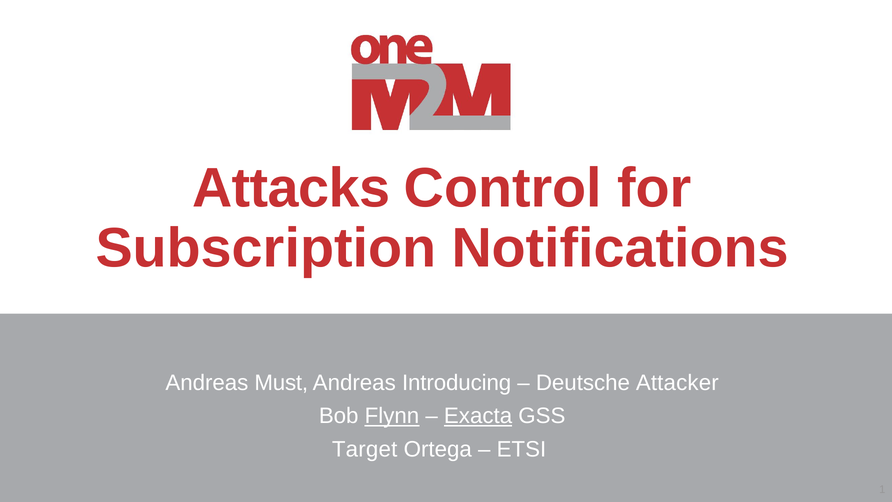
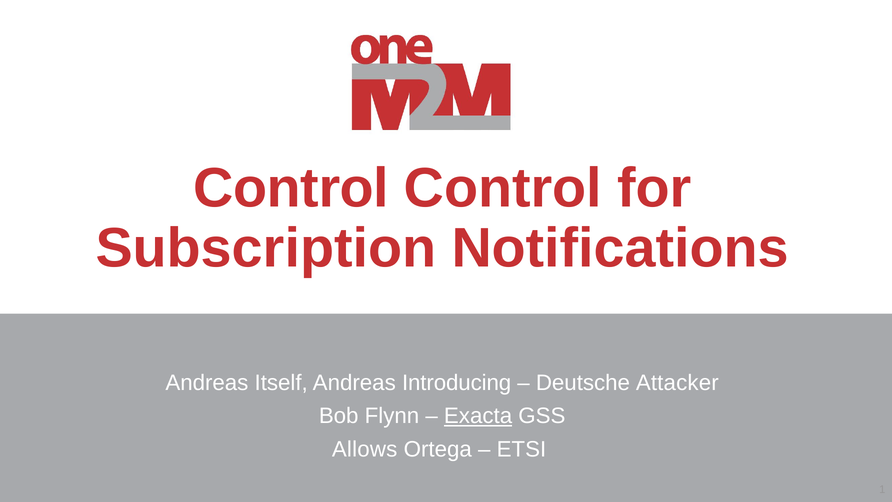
Attacks: Attacks -> Control (291, 188)
Must: Must -> Itself (281, 383)
Flynn underline: present -> none (392, 416)
Target: Target -> Allows (365, 449)
